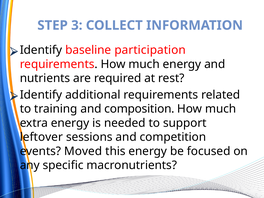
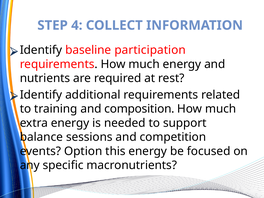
3: 3 -> 4 (77, 25)
leftover: leftover -> balance (41, 137)
Moved: Moved -> Option (83, 151)
